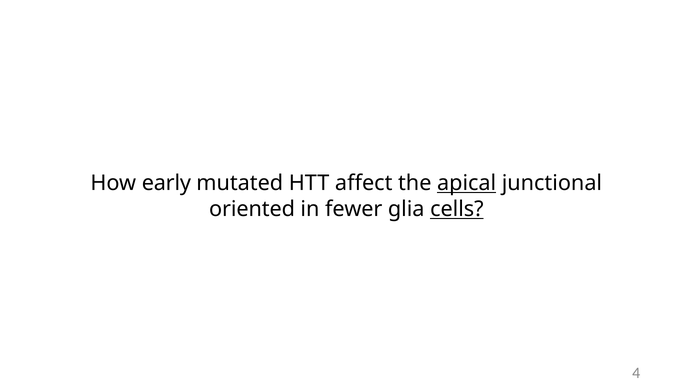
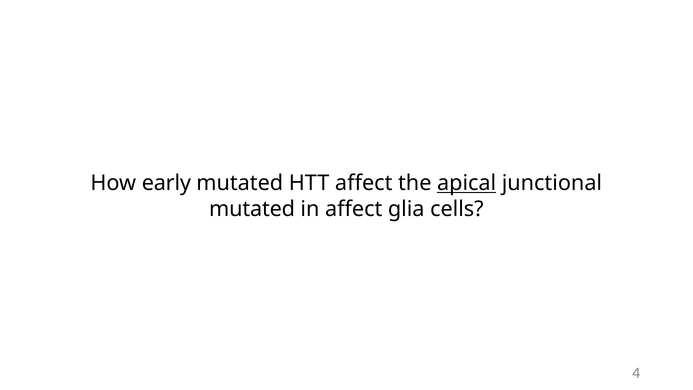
oriented: oriented -> mutated (252, 209)
in fewer: fewer -> affect (354, 209)
cells underline: present -> none (457, 209)
